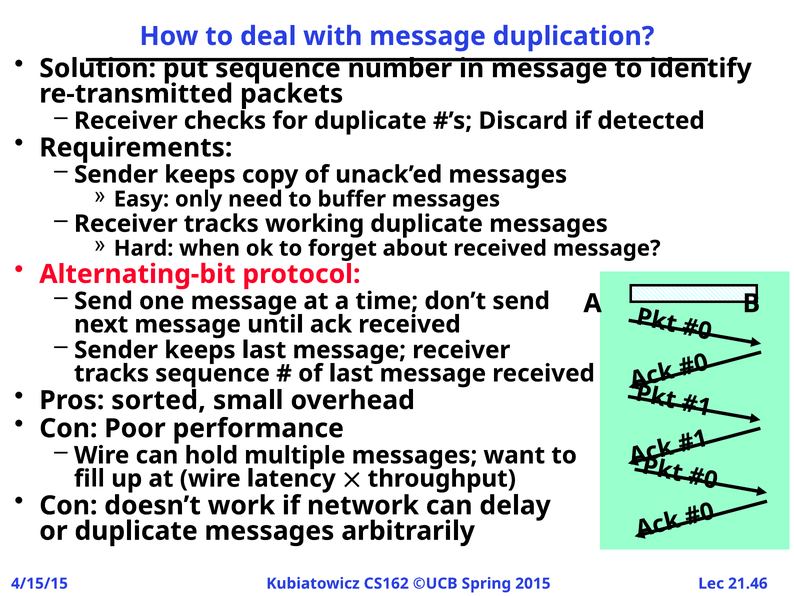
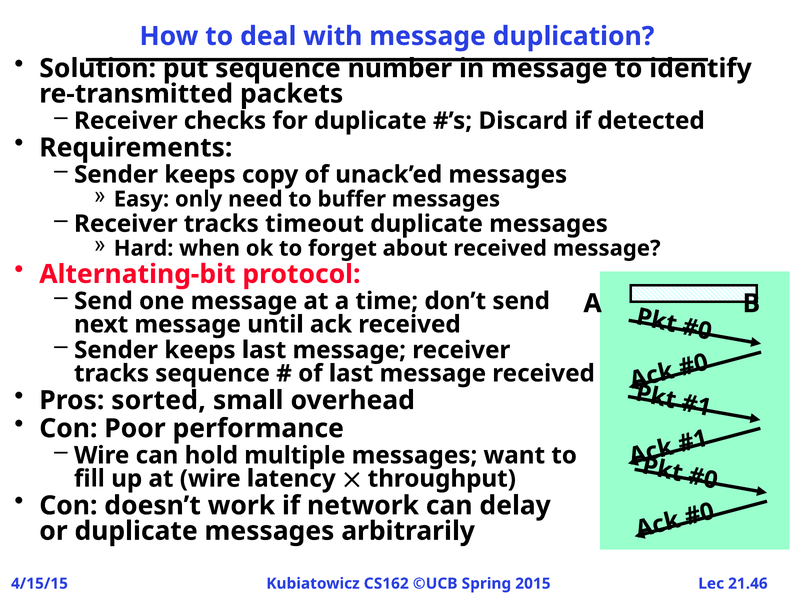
working: working -> timeout (314, 224)
